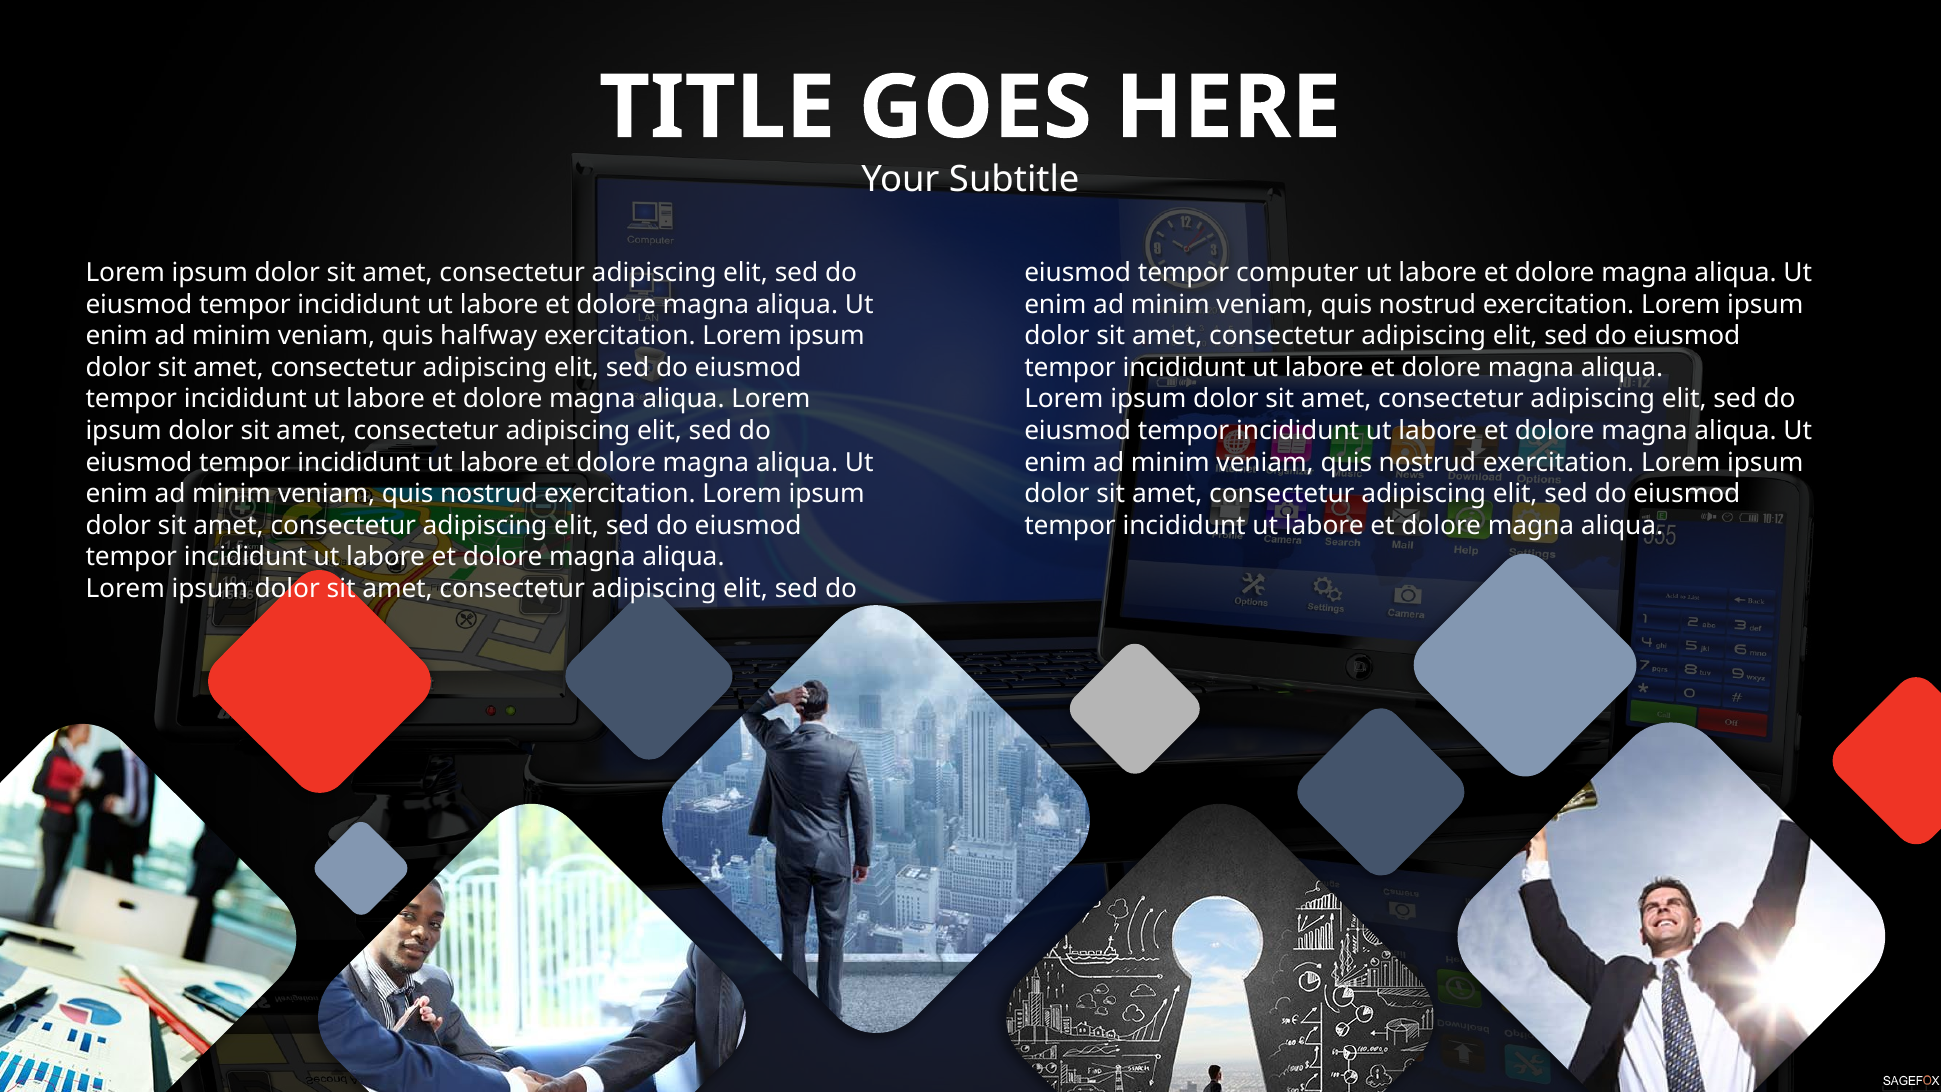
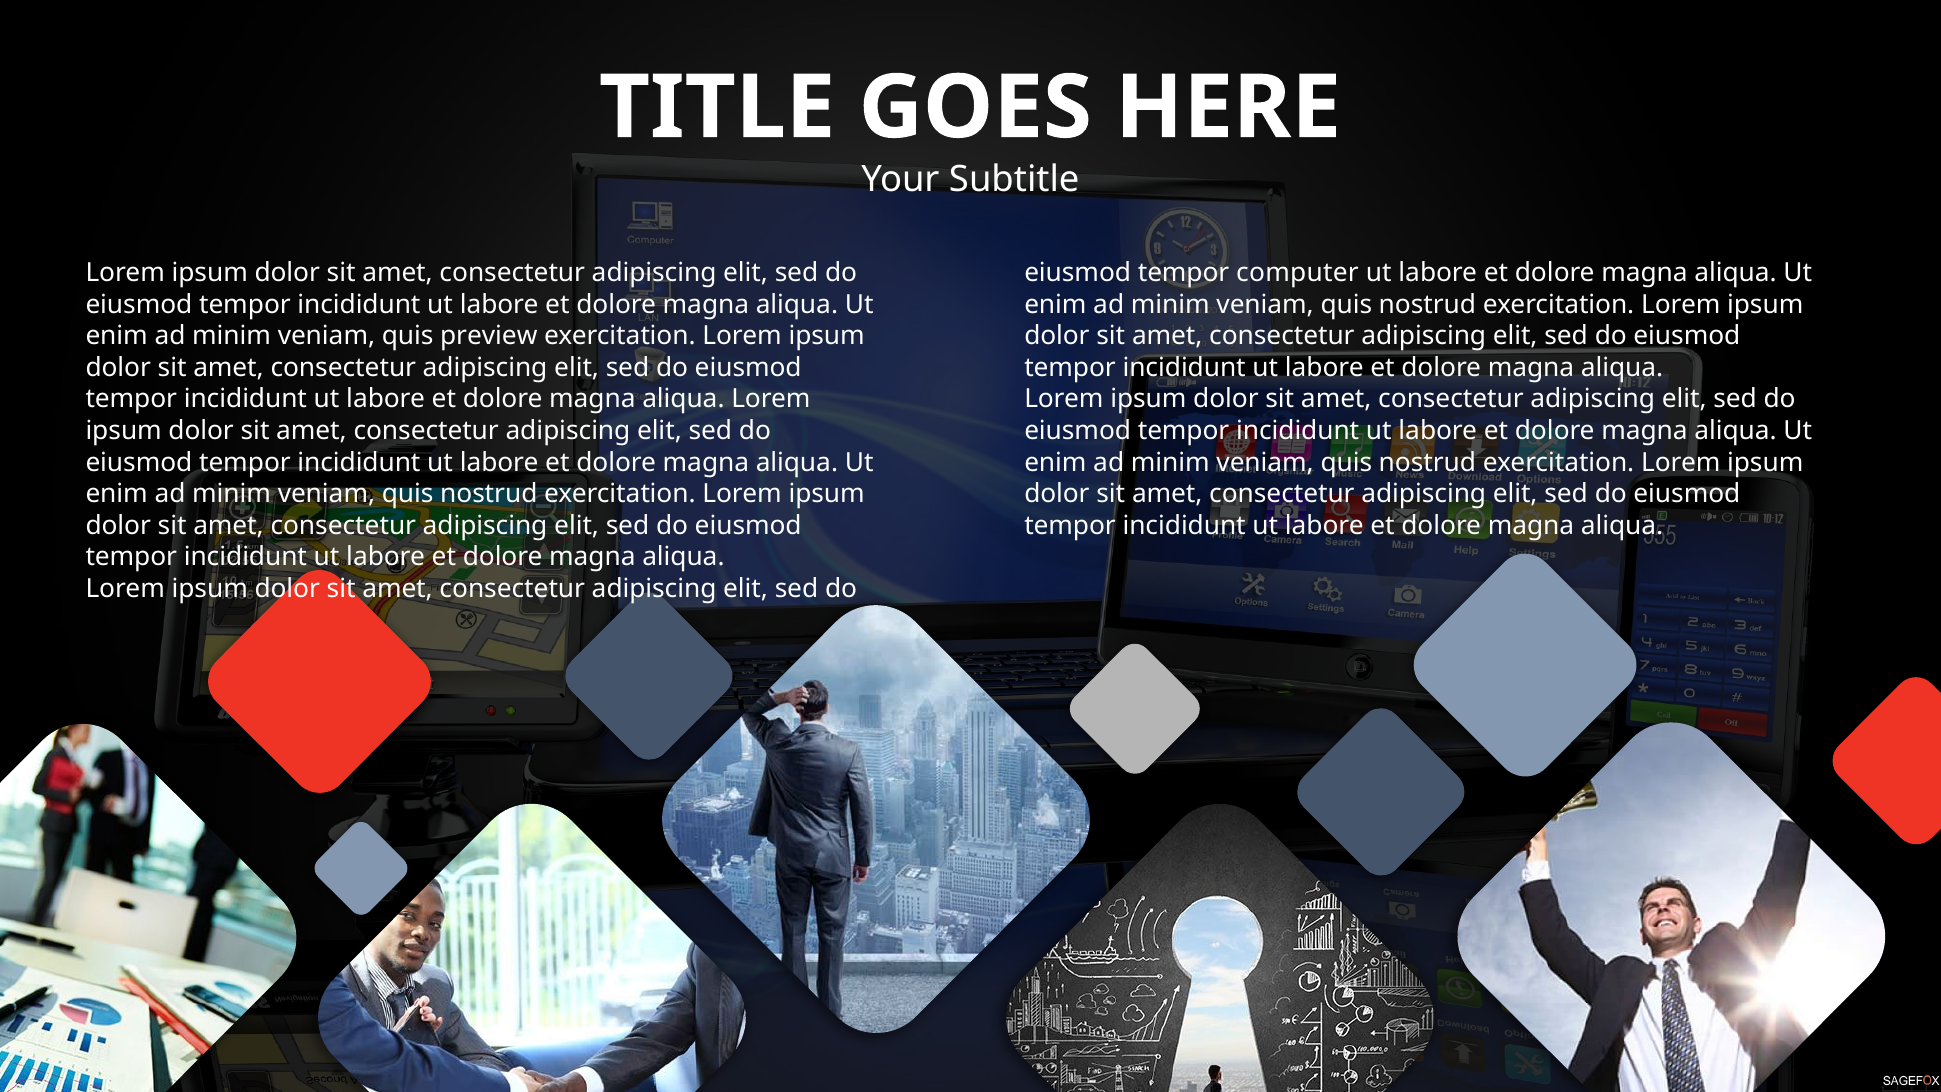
halfway: halfway -> preview (489, 336)
